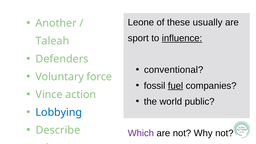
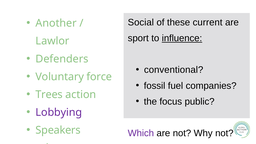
Leone: Leone -> Social (141, 22)
usually: usually -> current (208, 22)
Taleah: Taleah -> Lawlor (52, 41)
fuel underline: present -> none (175, 86)
Vince: Vince -> Trees (49, 95)
world: world -> focus (171, 102)
Lobbying colour: blue -> purple (59, 112)
Describe: Describe -> Speakers (58, 130)
